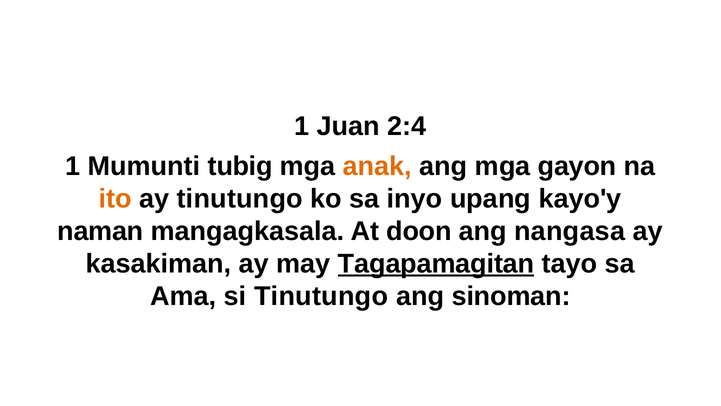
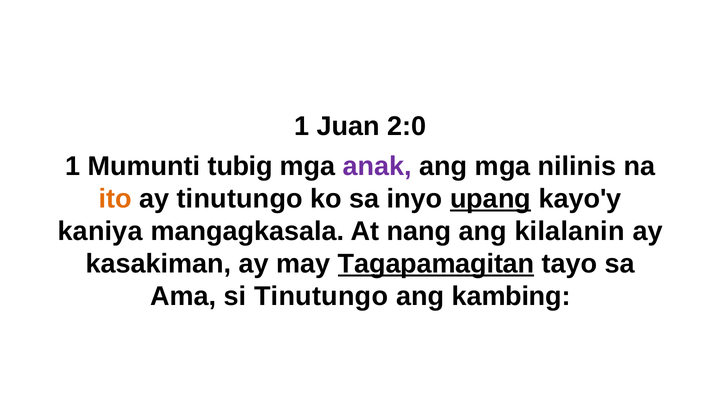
2:4: 2:4 -> 2:0 (407, 126)
anak colour: orange -> purple (377, 166)
gayon: gayon -> nilinis (577, 166)
upang underline: none -> present (490, 199)
naman: naman -> kaniya (100, 231)
doon: doon -> nang (419, 231)
nangasa: nangasa -> kilalanin (570, 231)
sinoman: sinoman -> kambing (511, 296)
